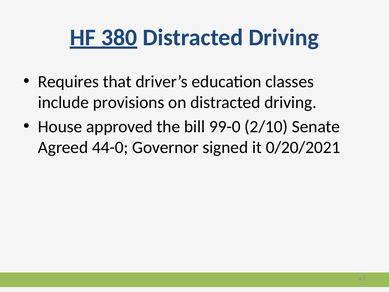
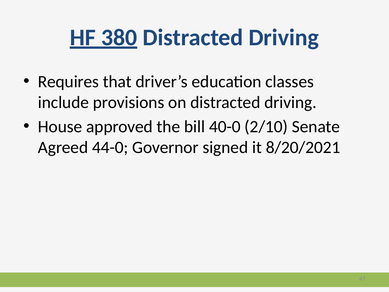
99-0: 99-0 -> 40-0 (225, 127)
0/20/2021: 0/20/2021 -> 8/20/2021 (303, 147)
